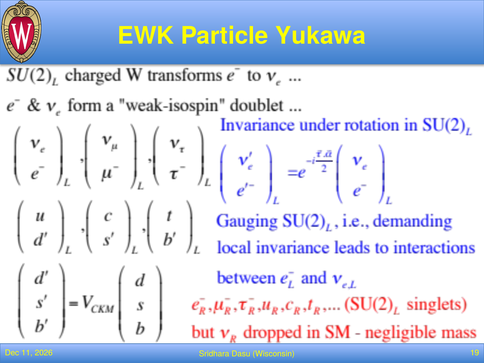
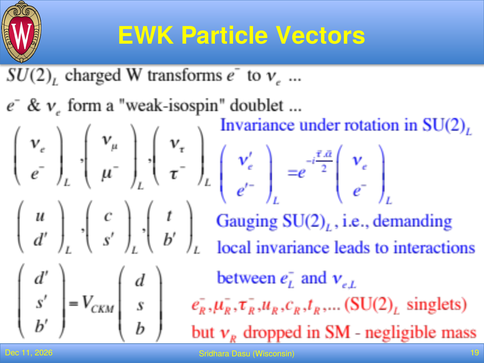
Yukawa: Yukawa -> Vectors (321, 36)
